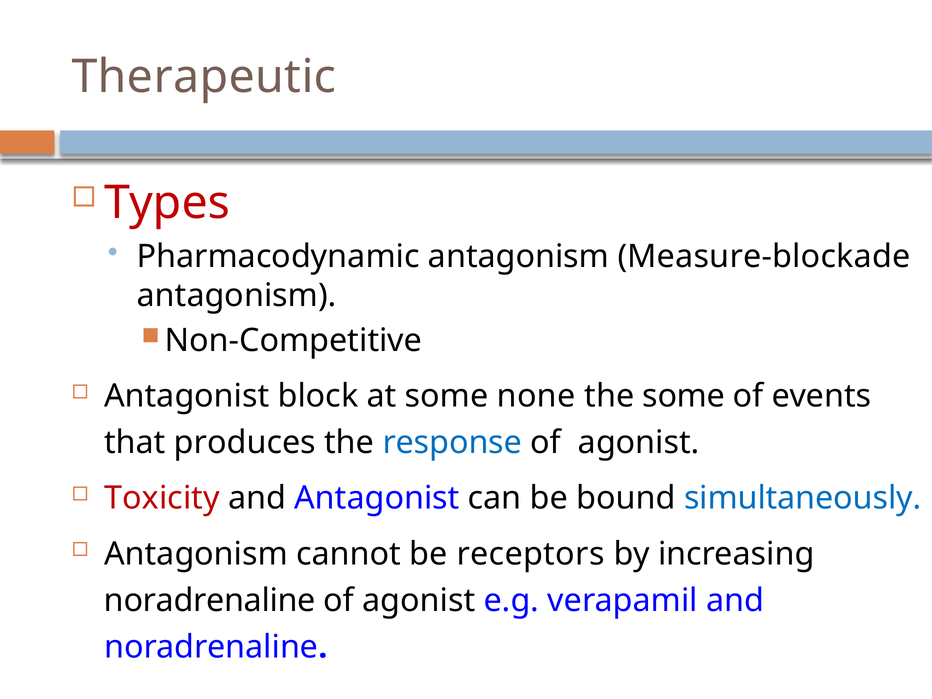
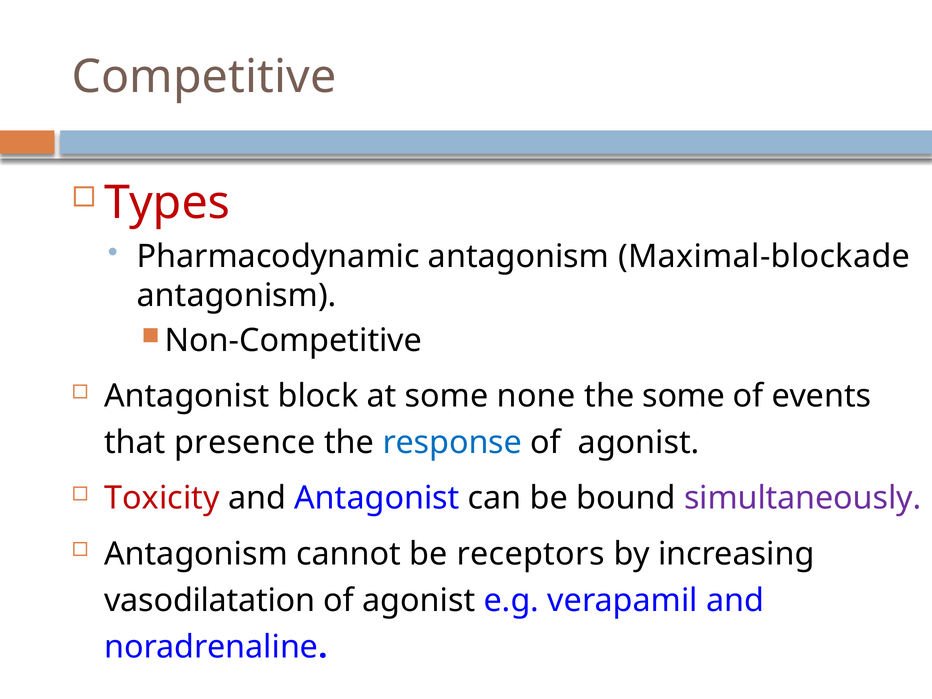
Therapeutic: Therapeutic -> Competitive (204, 77)
Measure-blockade: Measure-blockade -> Maximal-blockade (764, 257)
produces: produces -> presence (245, 443)
simultaneously colour: blue -> purple (803, 498)
noradrenaline: noradrenaline -> vasodilatation (210, 600)
